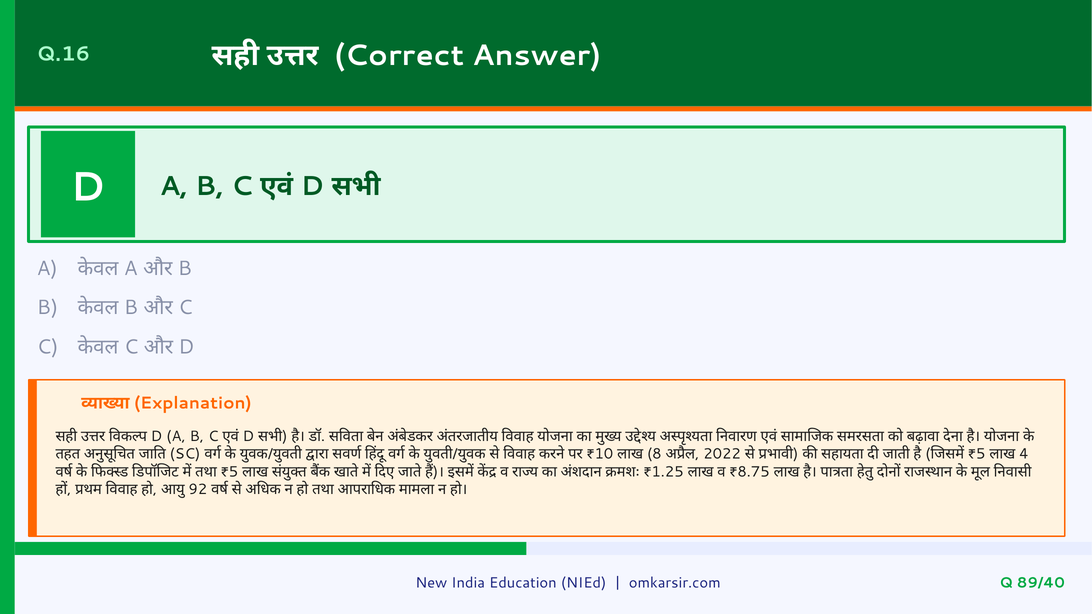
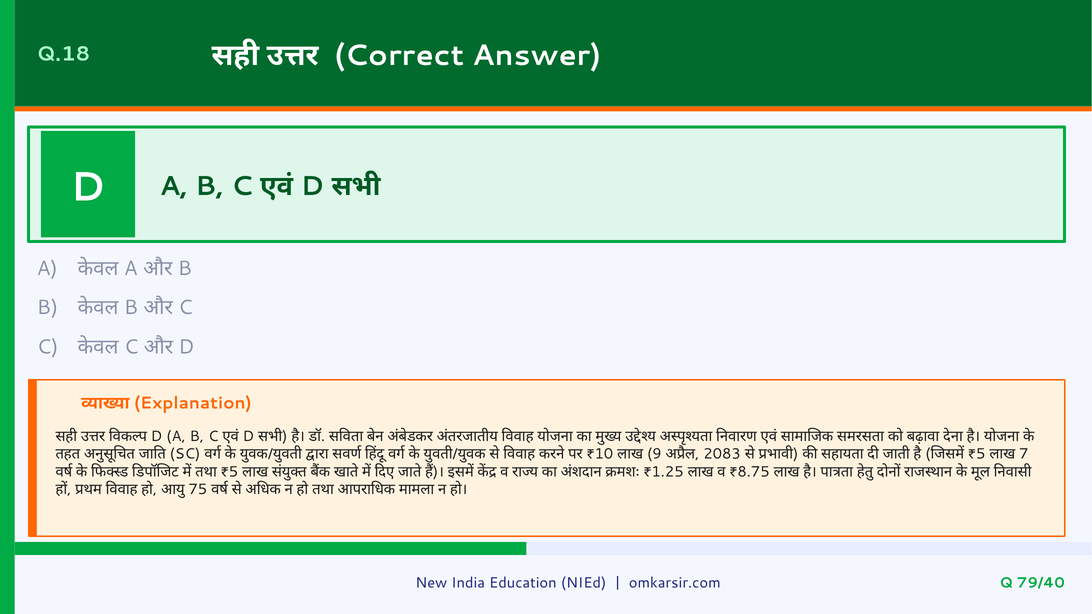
Q.16: Q.16 -> Q.18 (63, 54)
8: 8 -> 9 (654, 454)
2022: 2022 -> 2083 (722, 454)
4: 4 -> 7 (1024, 454)
92: 92 -> 75 (198, 489)
89/40: 89/40 -> 79/40 (1041, 583)
